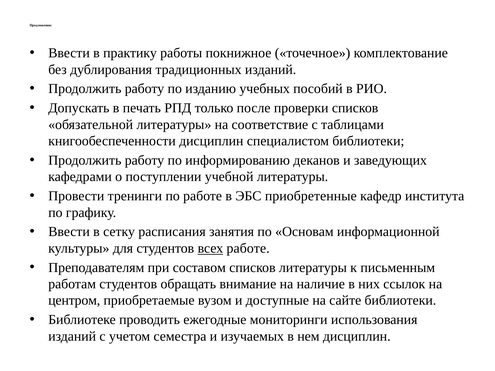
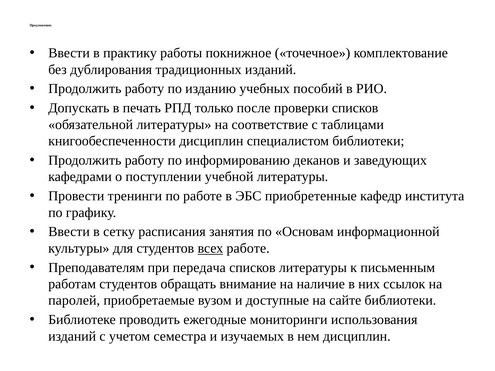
составом: составом -> передача (199, 268)
центром: центром -> паролей (74, 301)
